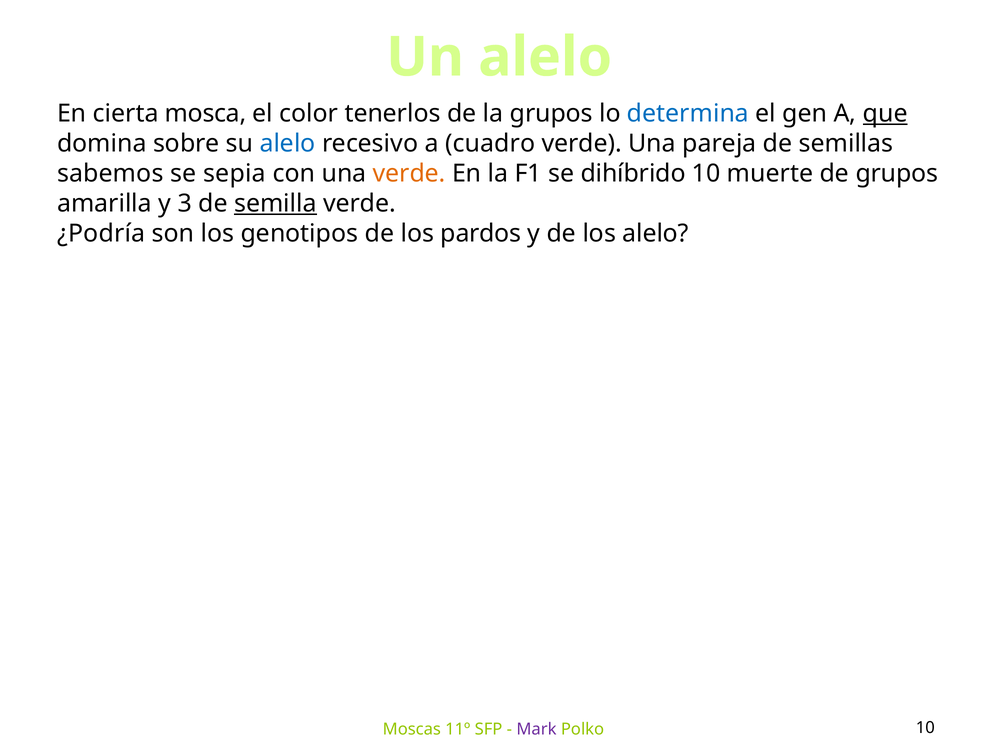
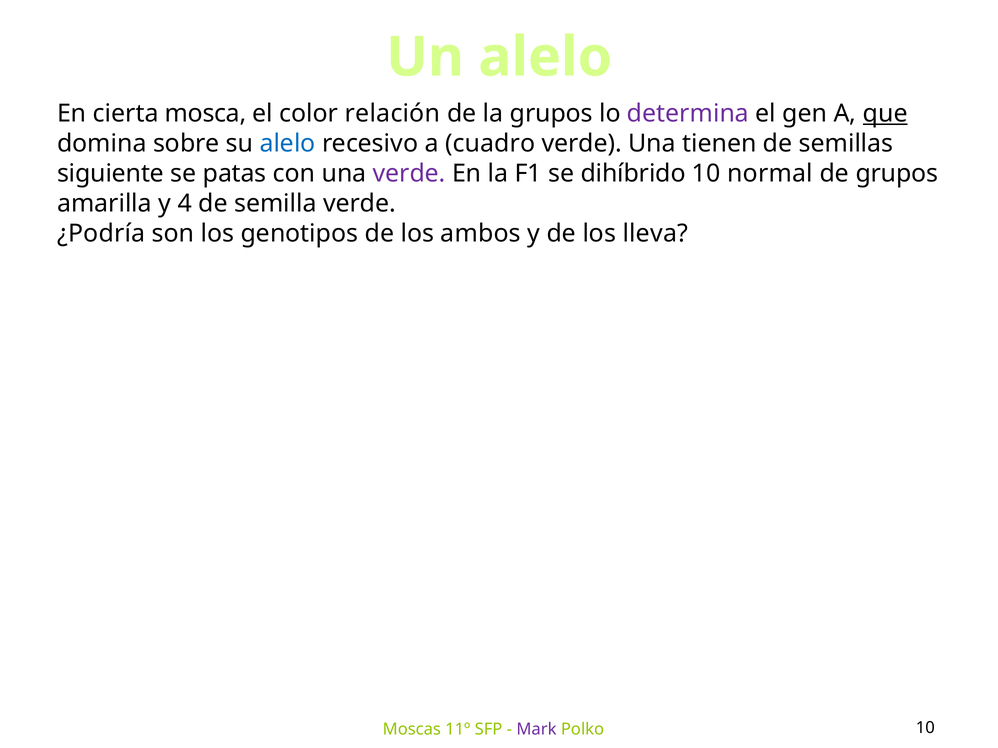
tenerlos: tenerlos -> relación (392, 114)
determina colour: blue -> purple (688, 114)
pareja: pareja -> tienen (719, 144)
sabemos: sabemos -> siguiente (111, 174)
sepia: sepia -> patas (235, 174)
verde colour: orange -> purple (409, 174)
muerte: muerte -> normal (770, 174)
3: 3 -> 4 (185, 204)
semilla underline: present -> none (275, 204)
pardos: pardos -> ambos (481, 233)
los alelo: alelo -> lleva (655, 233)
